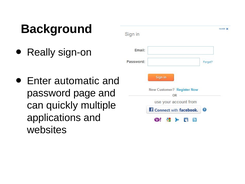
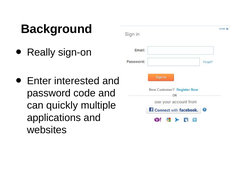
automatic: automatic -> interested (77, 81)
page: page -> code (85, 93)
